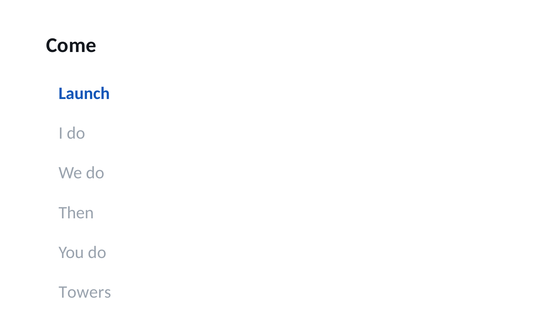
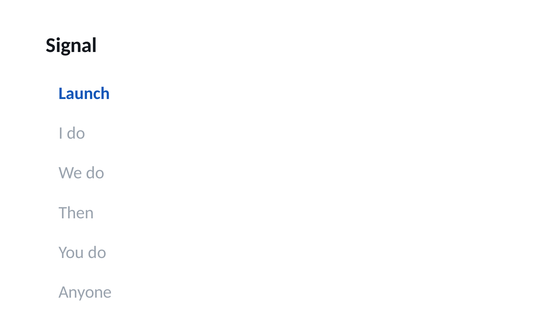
Come: Come -> Signal (71, 45)
Towers: Towers -> Anyone (85, 292)
